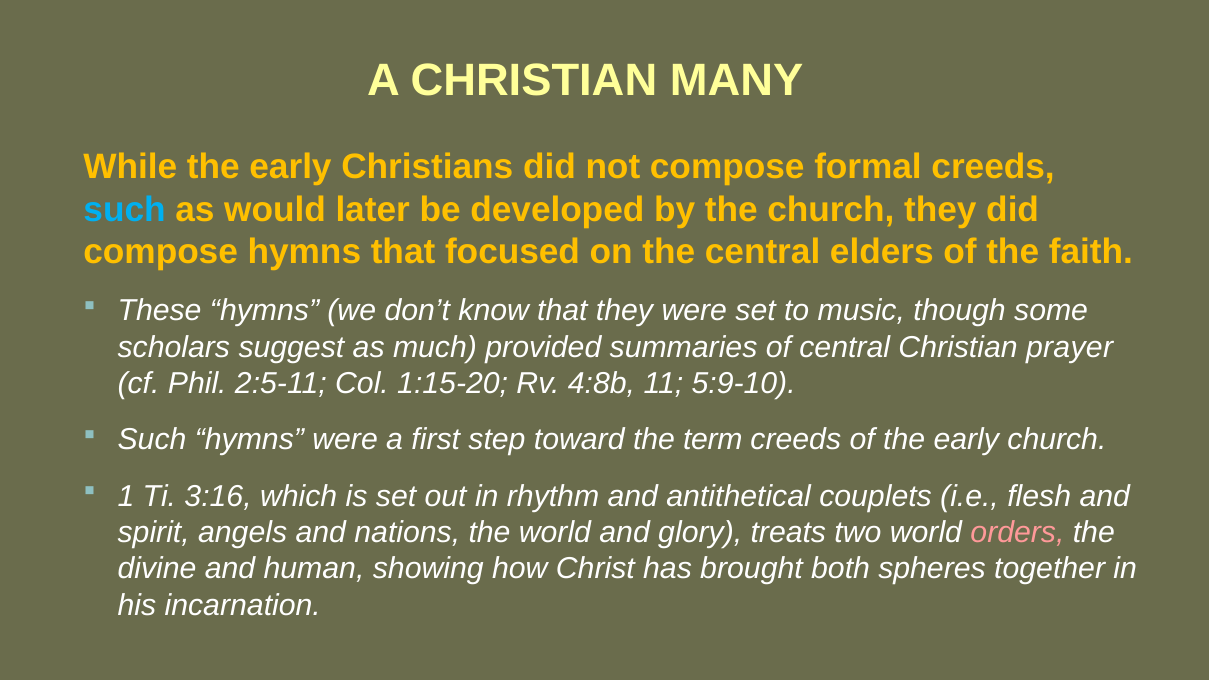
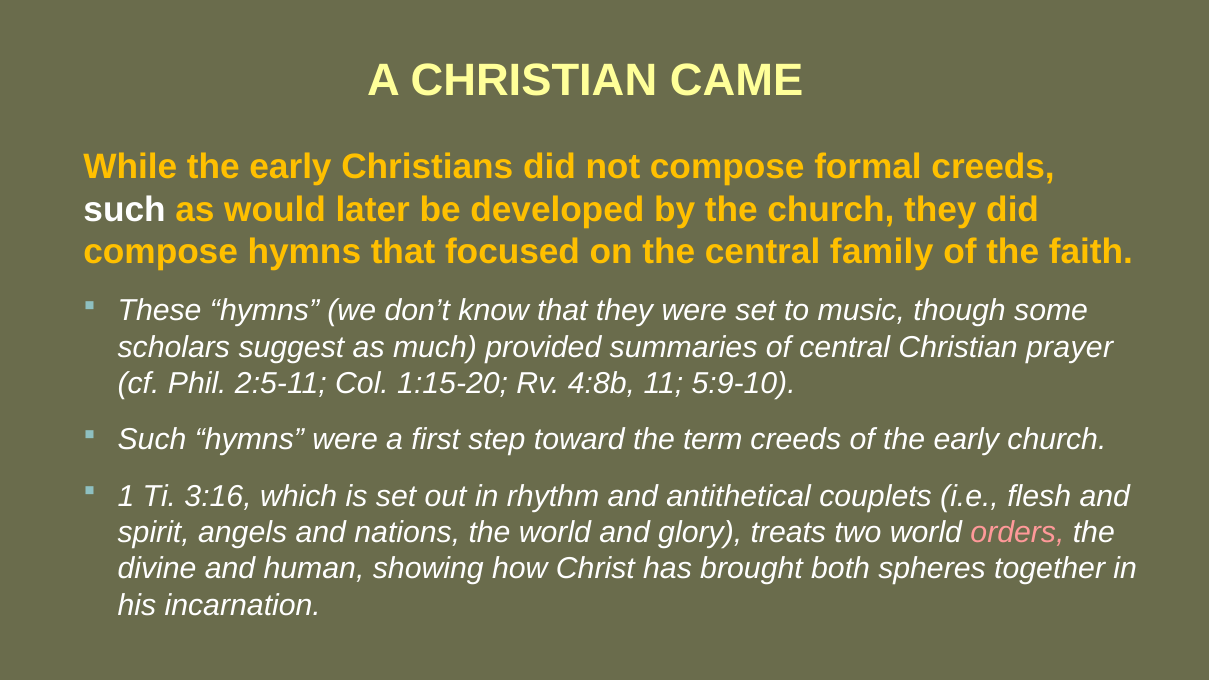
MANY: MANY -> CAME (737, 81)
such colour: light blue -> white (125, 210)
elders: elders -> family (882, 252)
